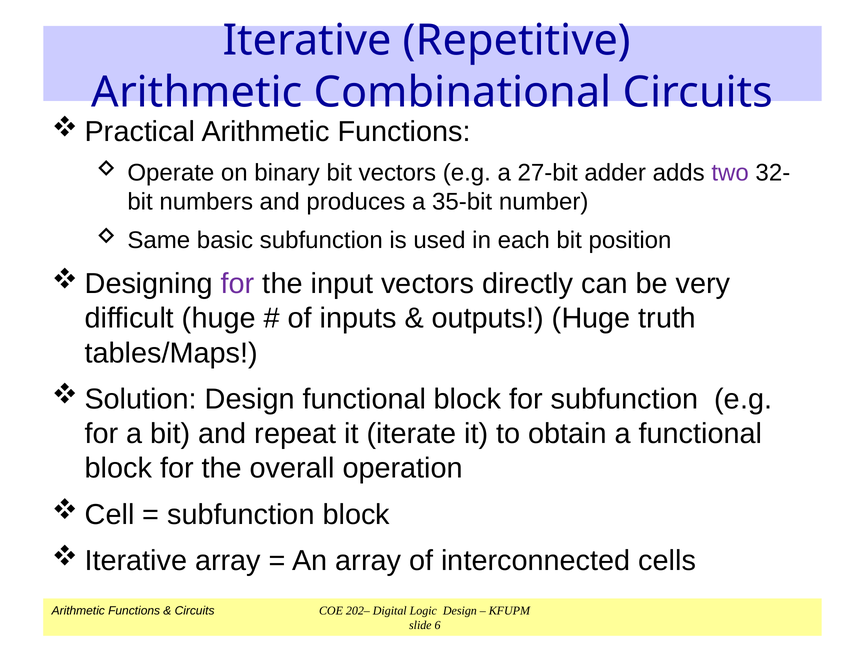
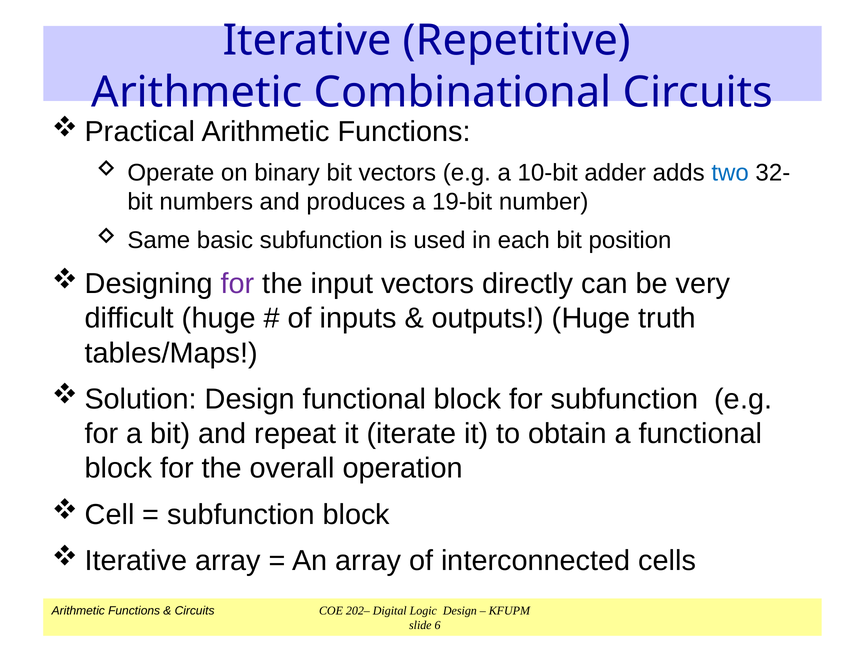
27-bit: 27-bit -> 10-bit (548, 173)
two colour: purple -> blue (730, 173)
35-bit: 35-bit -> 19-bit (462, 202)
